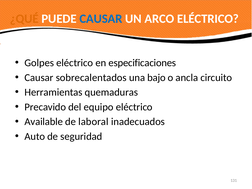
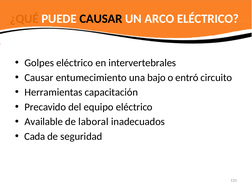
CAUSAR colour: blue -> black (101, 19)
especificaciones: especificaciones -> intervertebrales (142, 63)
sobrecalentados: sobrecalentados -> entumecimiento (91, 78)
ancla: ancla -> entró (187, 78)
quemaduras: quemaduras -> capacitación (111, 92)
Auto: Auto -> Cada (35, 136)
